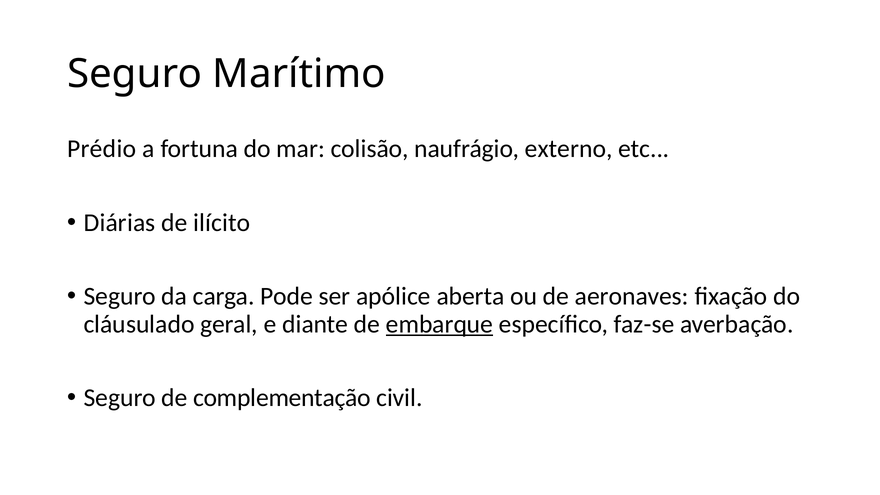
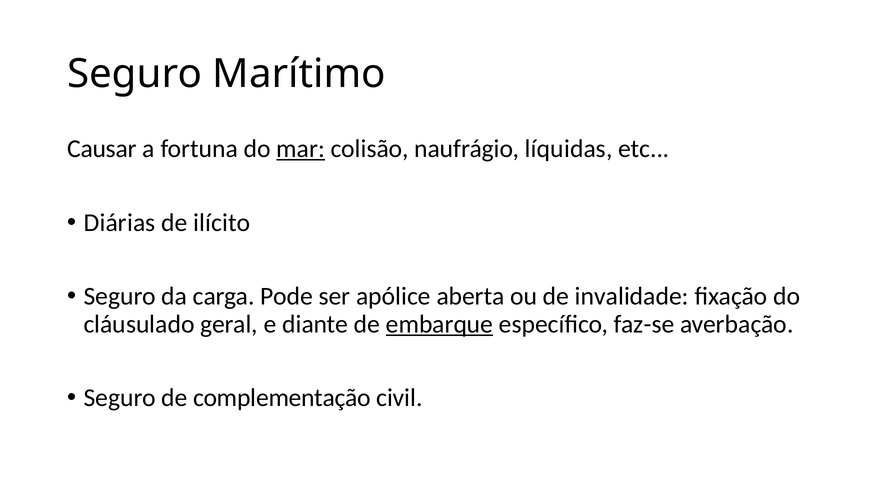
Prédio: Prédio -> Causar (102, 149)
mar underline: none -> present (301, 149)
externo: externo -> líquidas (569, 149)
aeronaves: aeronaves -> invalidade (632, 296)
